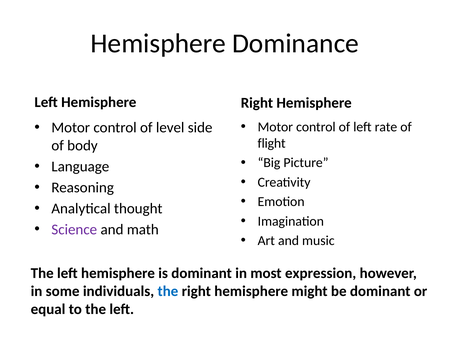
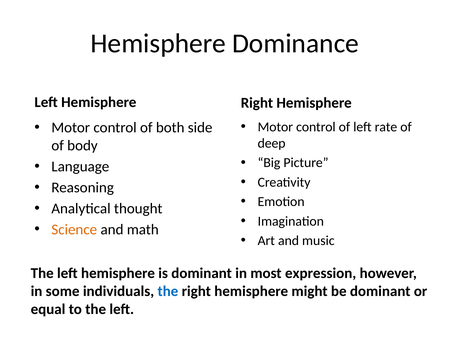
level: level -> both (170, 128)
flight: flight -> deep (272, 144)
Science colour: purple -> orange (74, 230)
